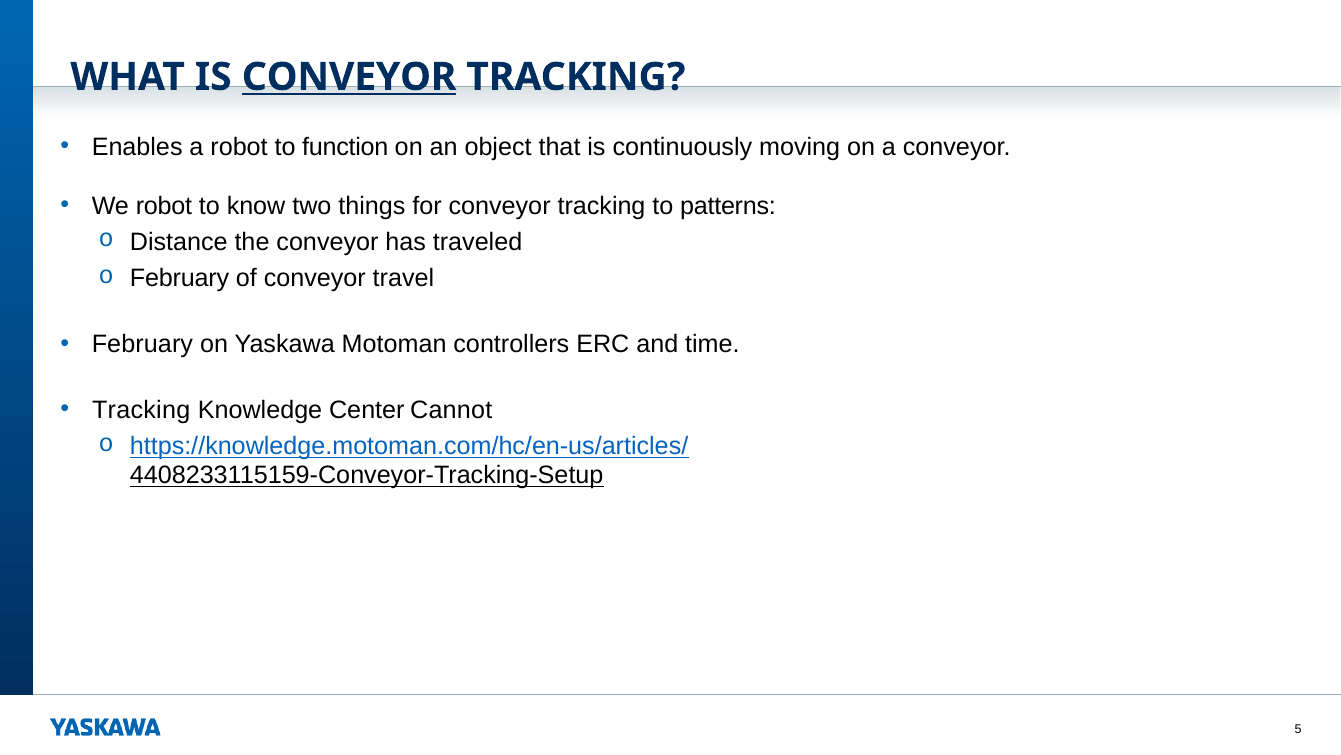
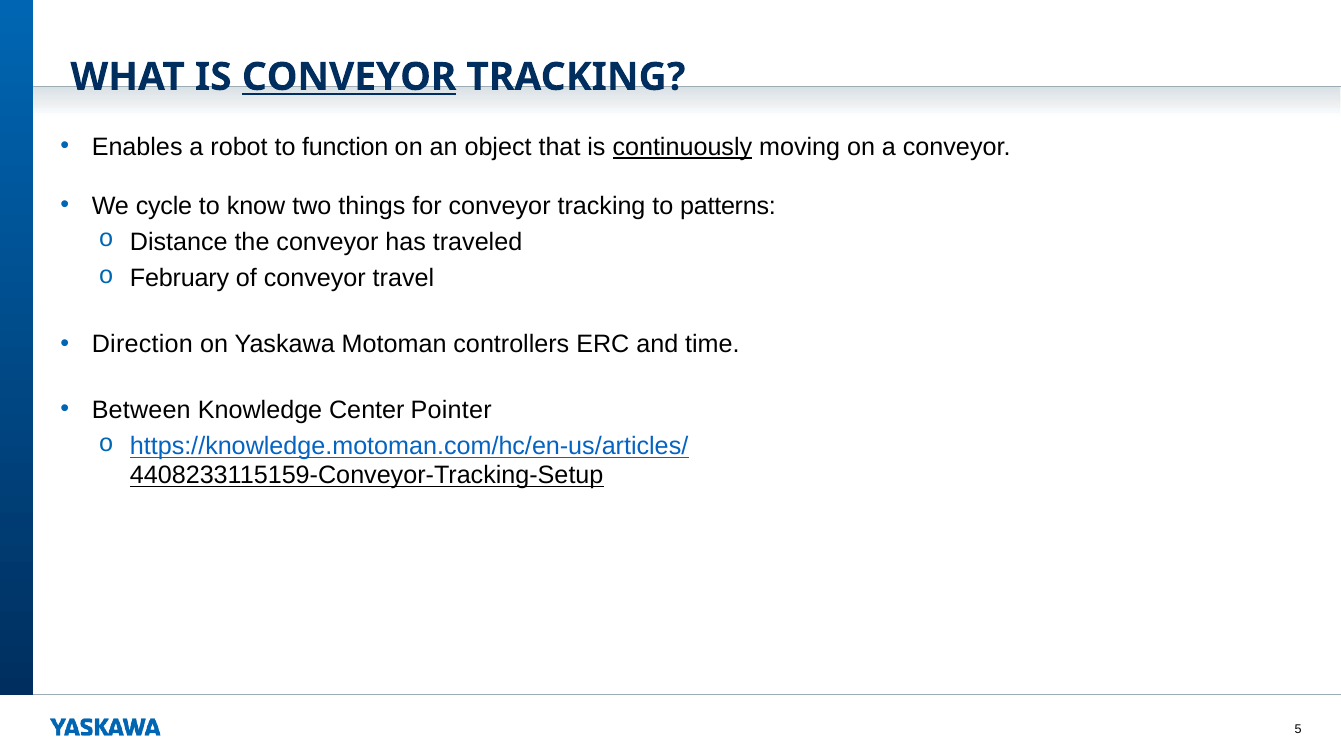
continuously underline: none -> present (682, 147)
We robot: robot -> cycle (164, 206)
February: February -> Direction (142, 344)
Tracking: Tracking -> Between (141, 409)
Cannot: Cannot -> Pointer (451, 409)
